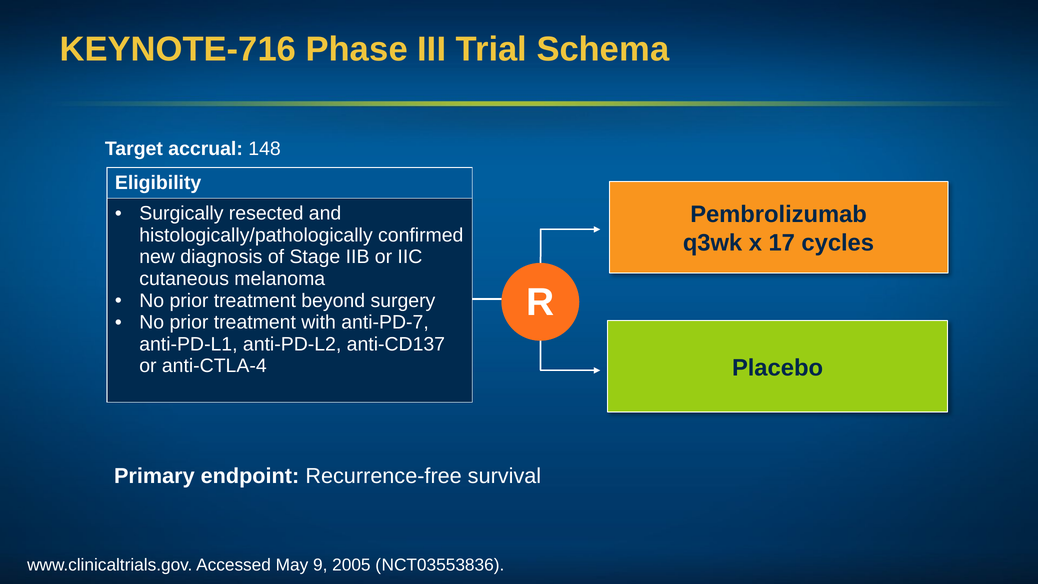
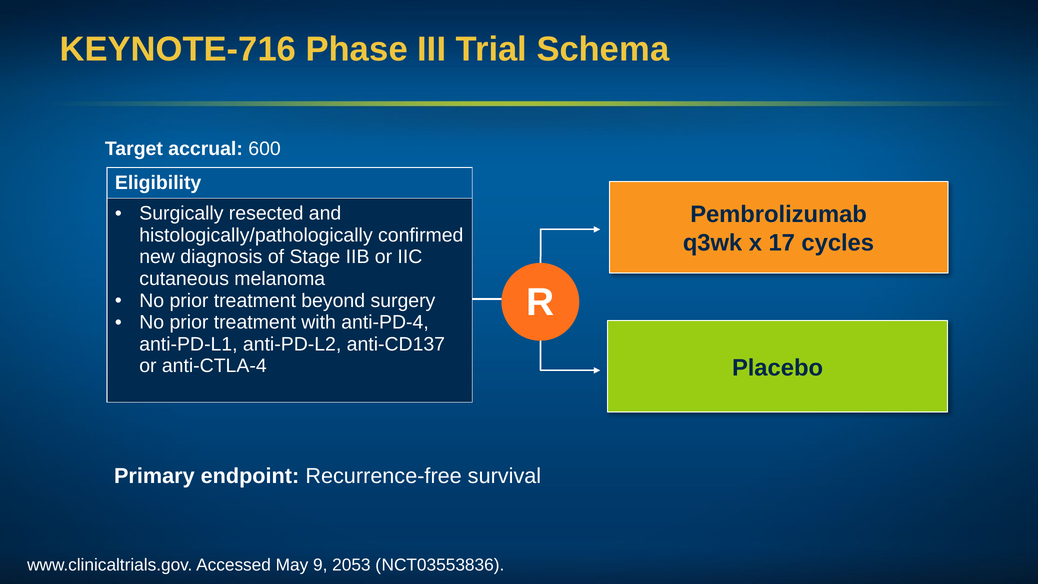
148: 148 -> 600 (265, 149)
anti-PD-7: anti-PD-7 -> anti-PD-4 (385, 322)
2005: 2005 -> 2053 (351, 565)
